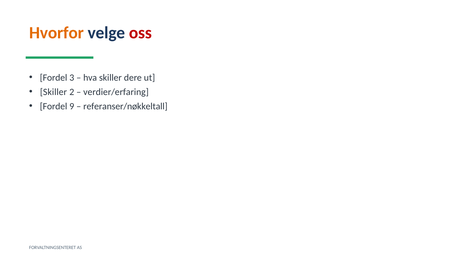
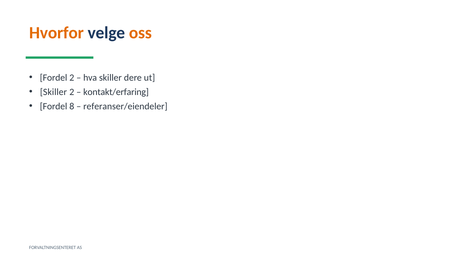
oss colour: red -> orange (140, 33)
Fordel 3: 3 -> 2 (72, 78)
verdier/erfaring: verdier/erfaring -> kontakt/erfaring (116, 92)
9: 9 -> 8 (72, 106)
referanser/nøkkeltall: referanser/nøkkeltall -> referanser/eiendeler (125, 106)
